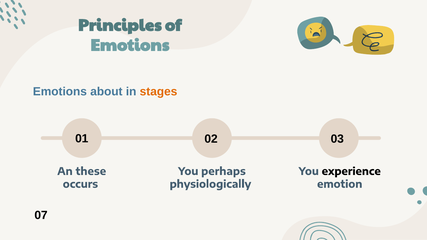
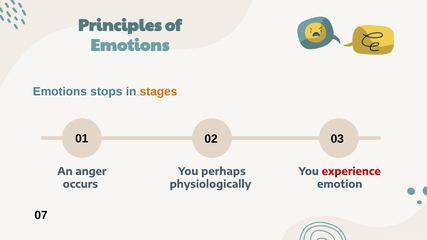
about: about -> stops (106, 92)
these: these -> anger (91, 172)
experience colour: black -> red (351, 172)
